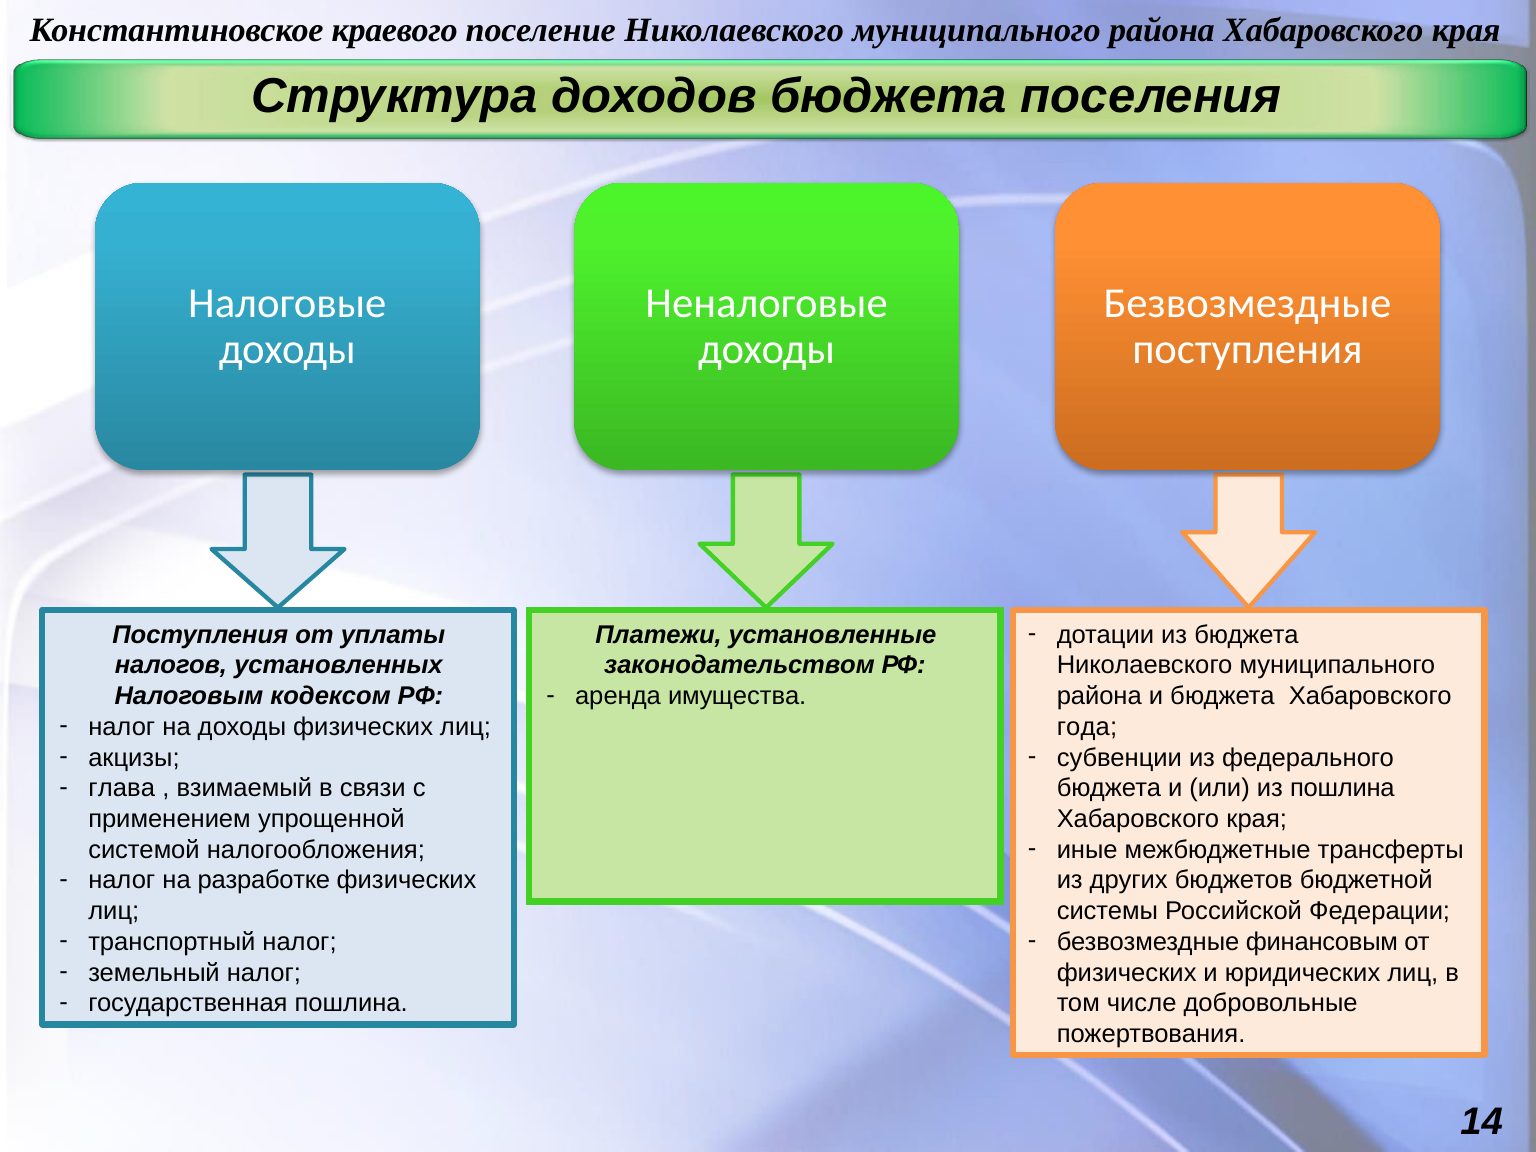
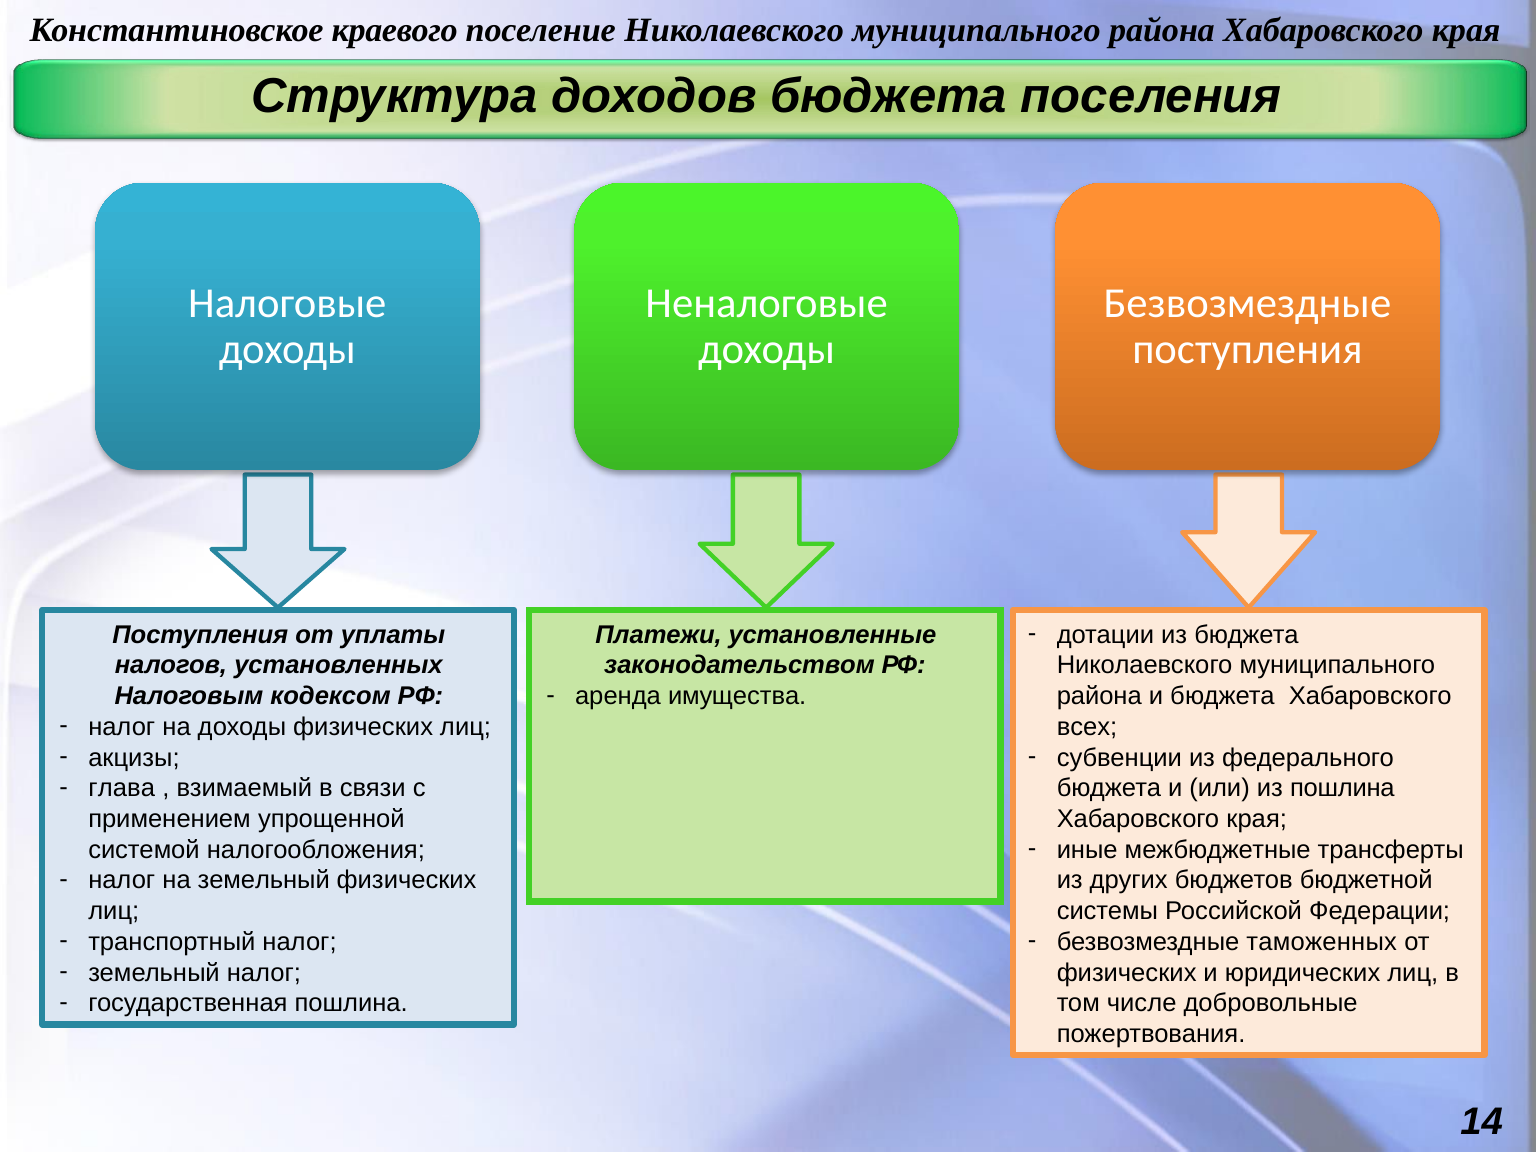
года: года -> всех (1087, 727)
на разработке: разработке -> земельный (264, 880)
финансовым: финансовым -> таможенных (1322, 942)
